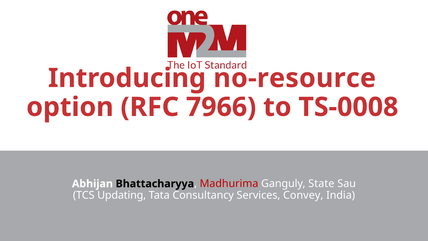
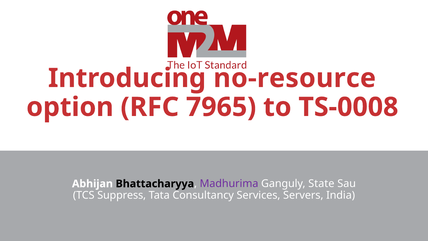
7966: 7966 -> 7965 (221, 107)
Madhurima colour: red -> purple (229, 184)
Updating: Updating -> Suppress (122, 195)
Convey: Convey -> Servers (303, 195)
